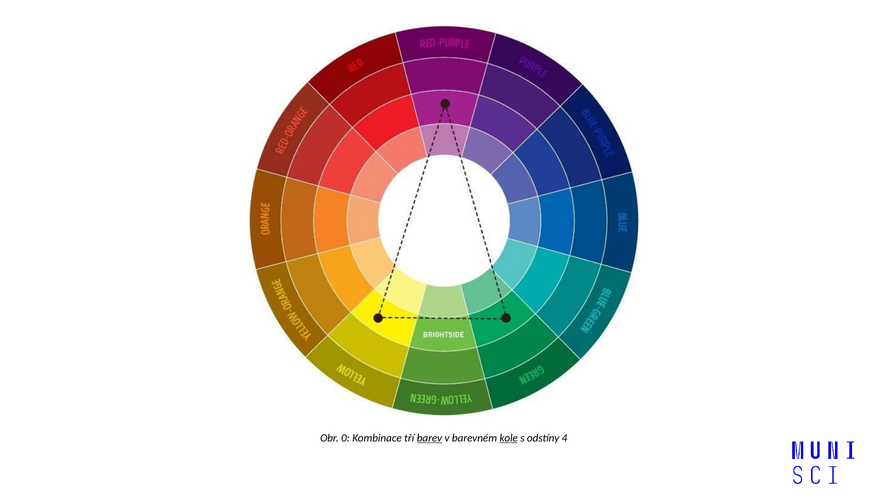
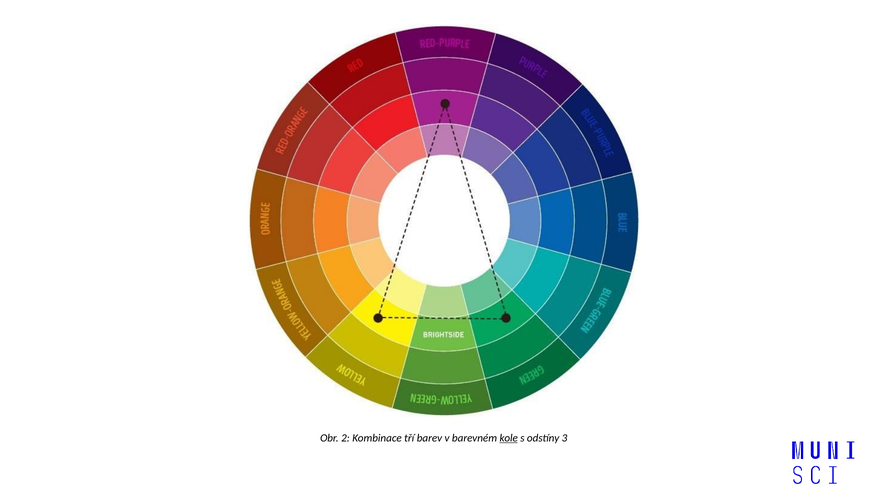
0: 0 -> 2 (345, 438)
barev underline: present -> none (429, 438)
4: 4 -> 3 (564, 438)
